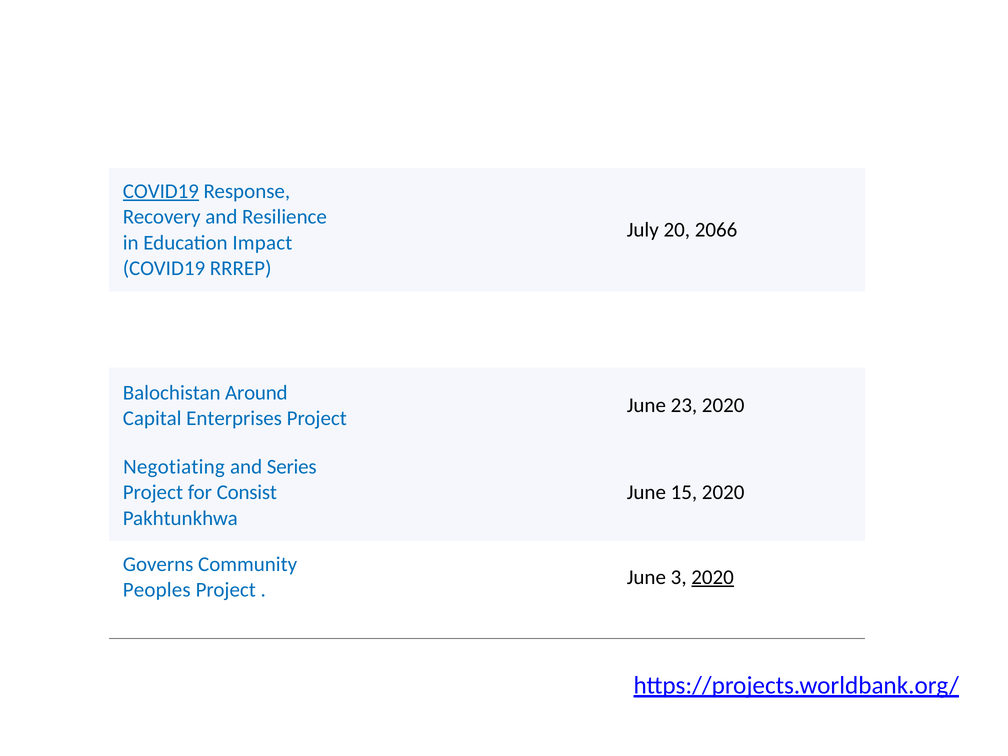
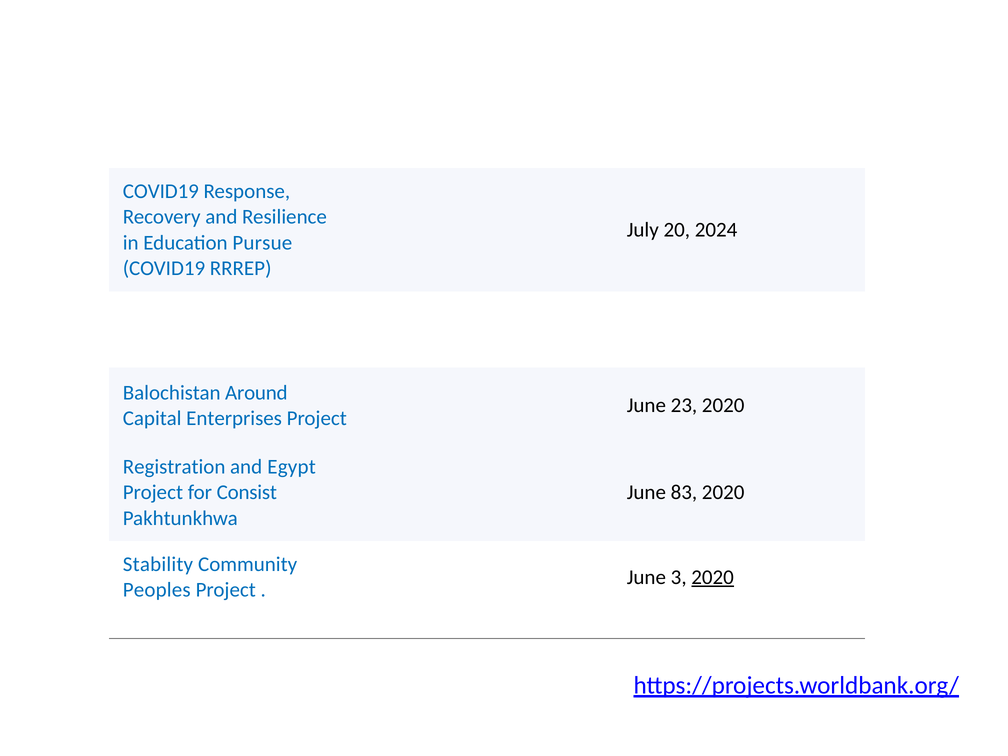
COVID19 underline: present -> none (161, 191)
2066: 2066 -> 2024 (716, 230)
Impact: Impact -> Pursue (262, 243)
Negotiating: Negotiating -> Registration (174, 467)
Series: Series -> Egypt (292, 467)
15: 15 -> 83 (684, 492)
Governs: Governs -> Stability (158, 564)
